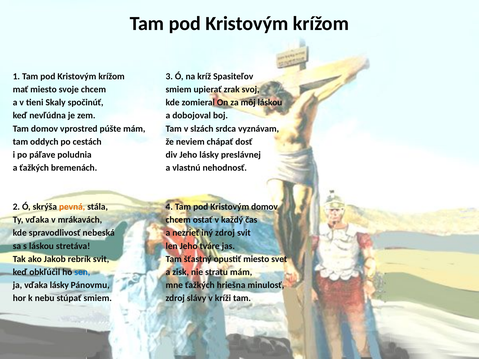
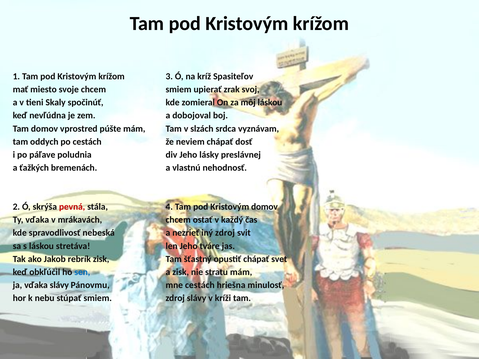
pevná colour: orange -> red (72, 207)
rebrík svit: svit -> zisk (101, 259)
opustiť miesto: miesto -> chápať (256, 259)
vďaka lásky: lásky -> slávy (59, 285)
mne ťažkých: ťažkých -> cestách (200, 285)
